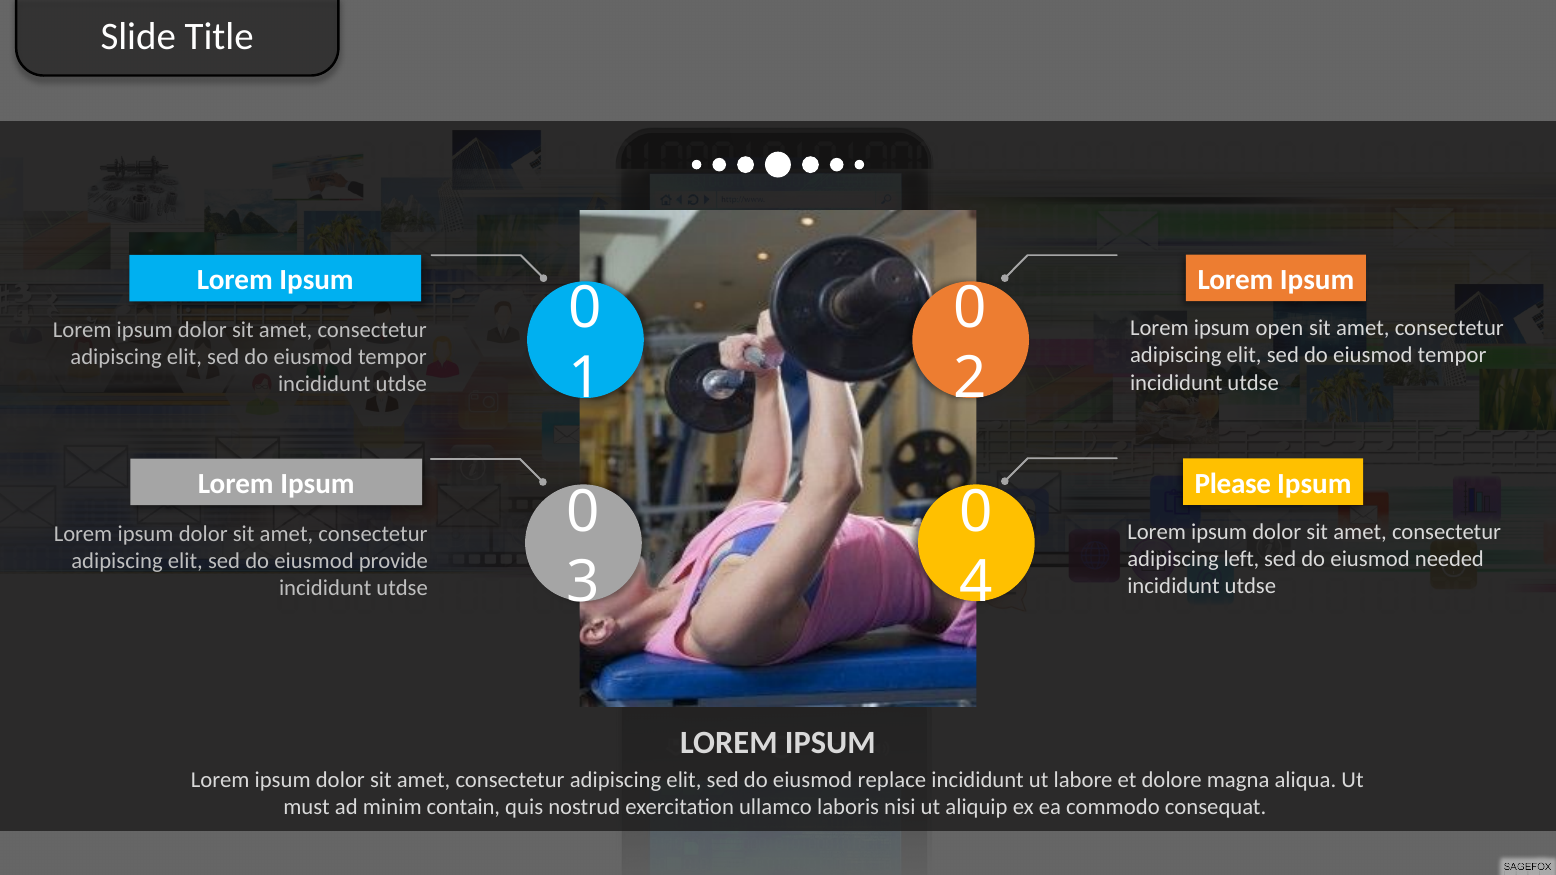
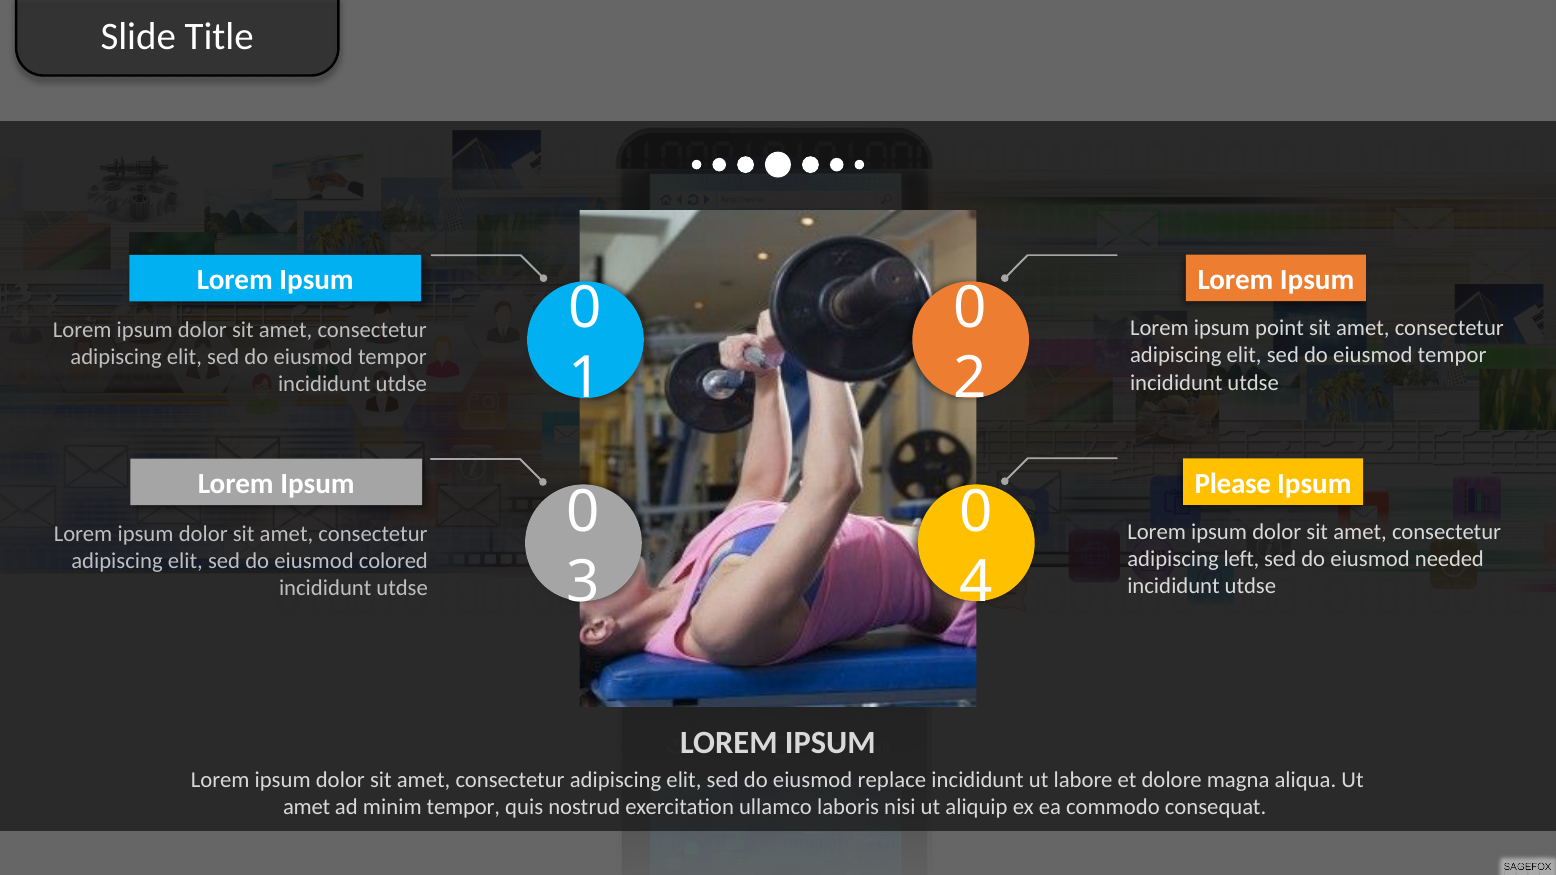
open: open -> point (1279, 328)
provide: provide -> colored (393, 561)
must: must -> amet (307, 807)
minim contain: contain -> tempor (463, 807)
